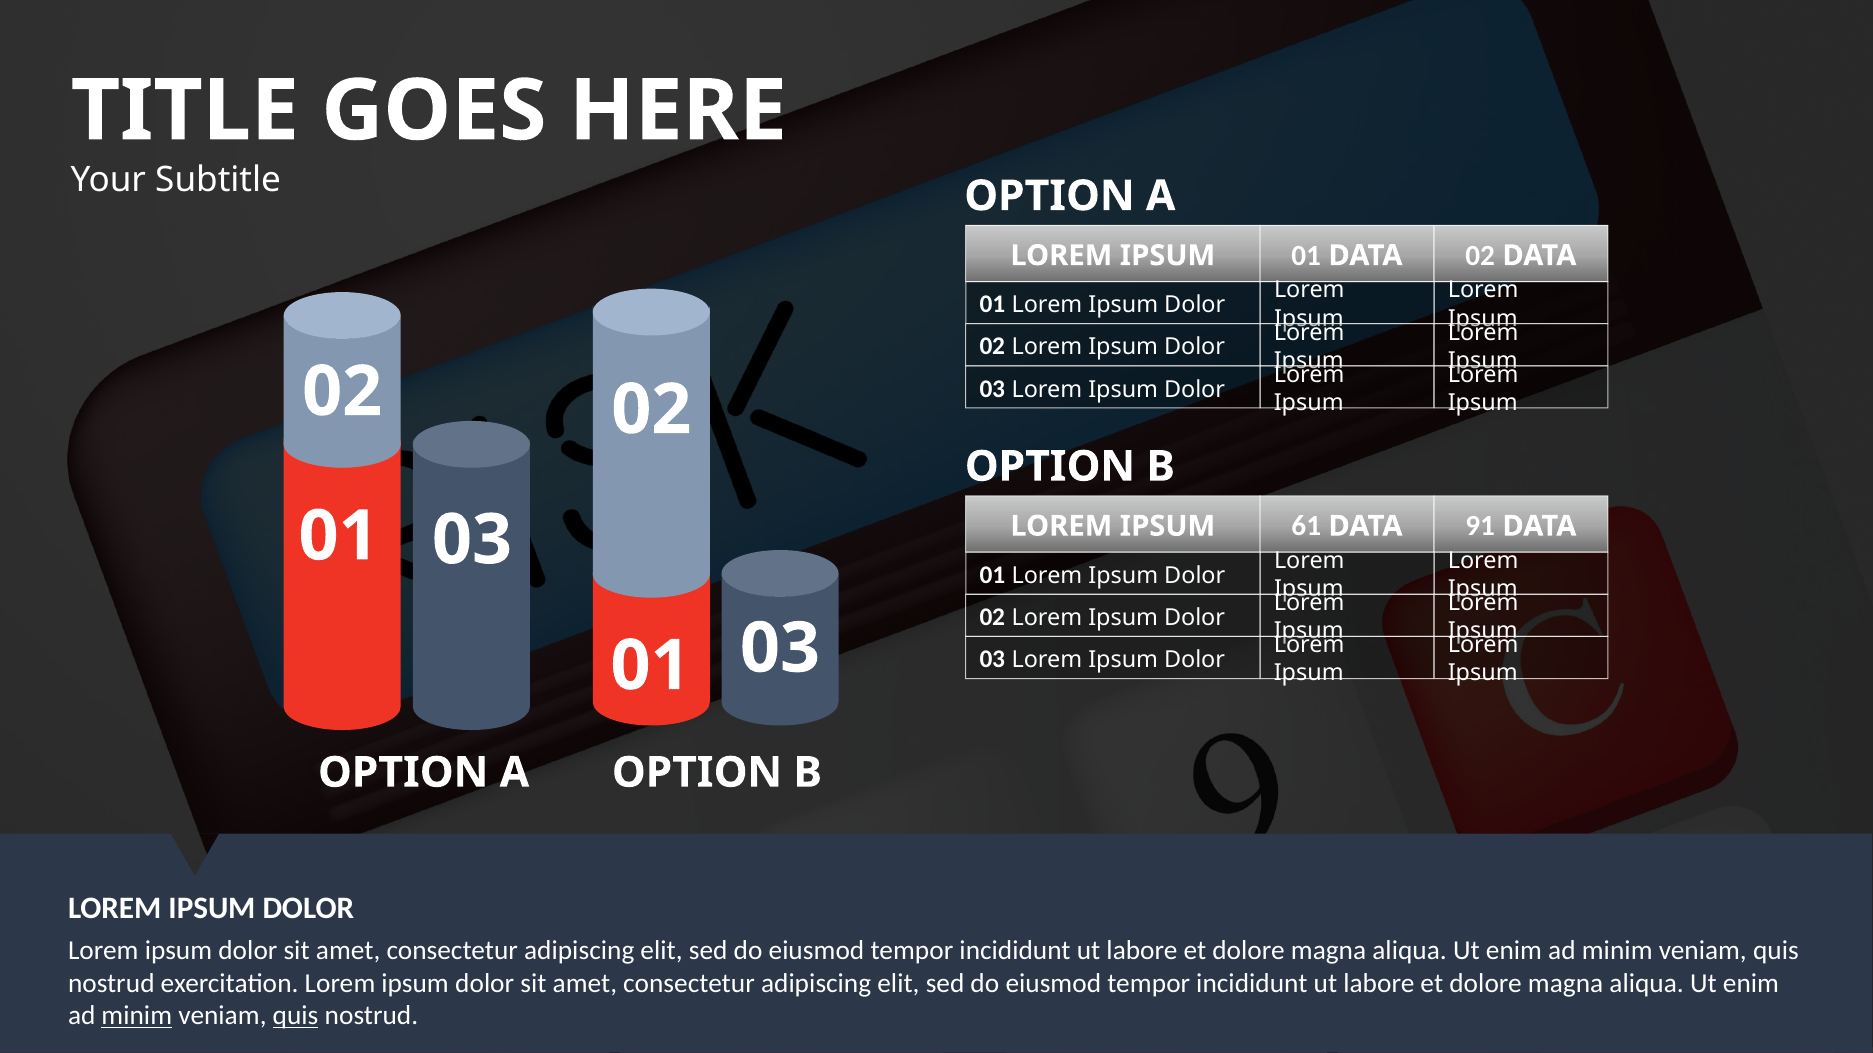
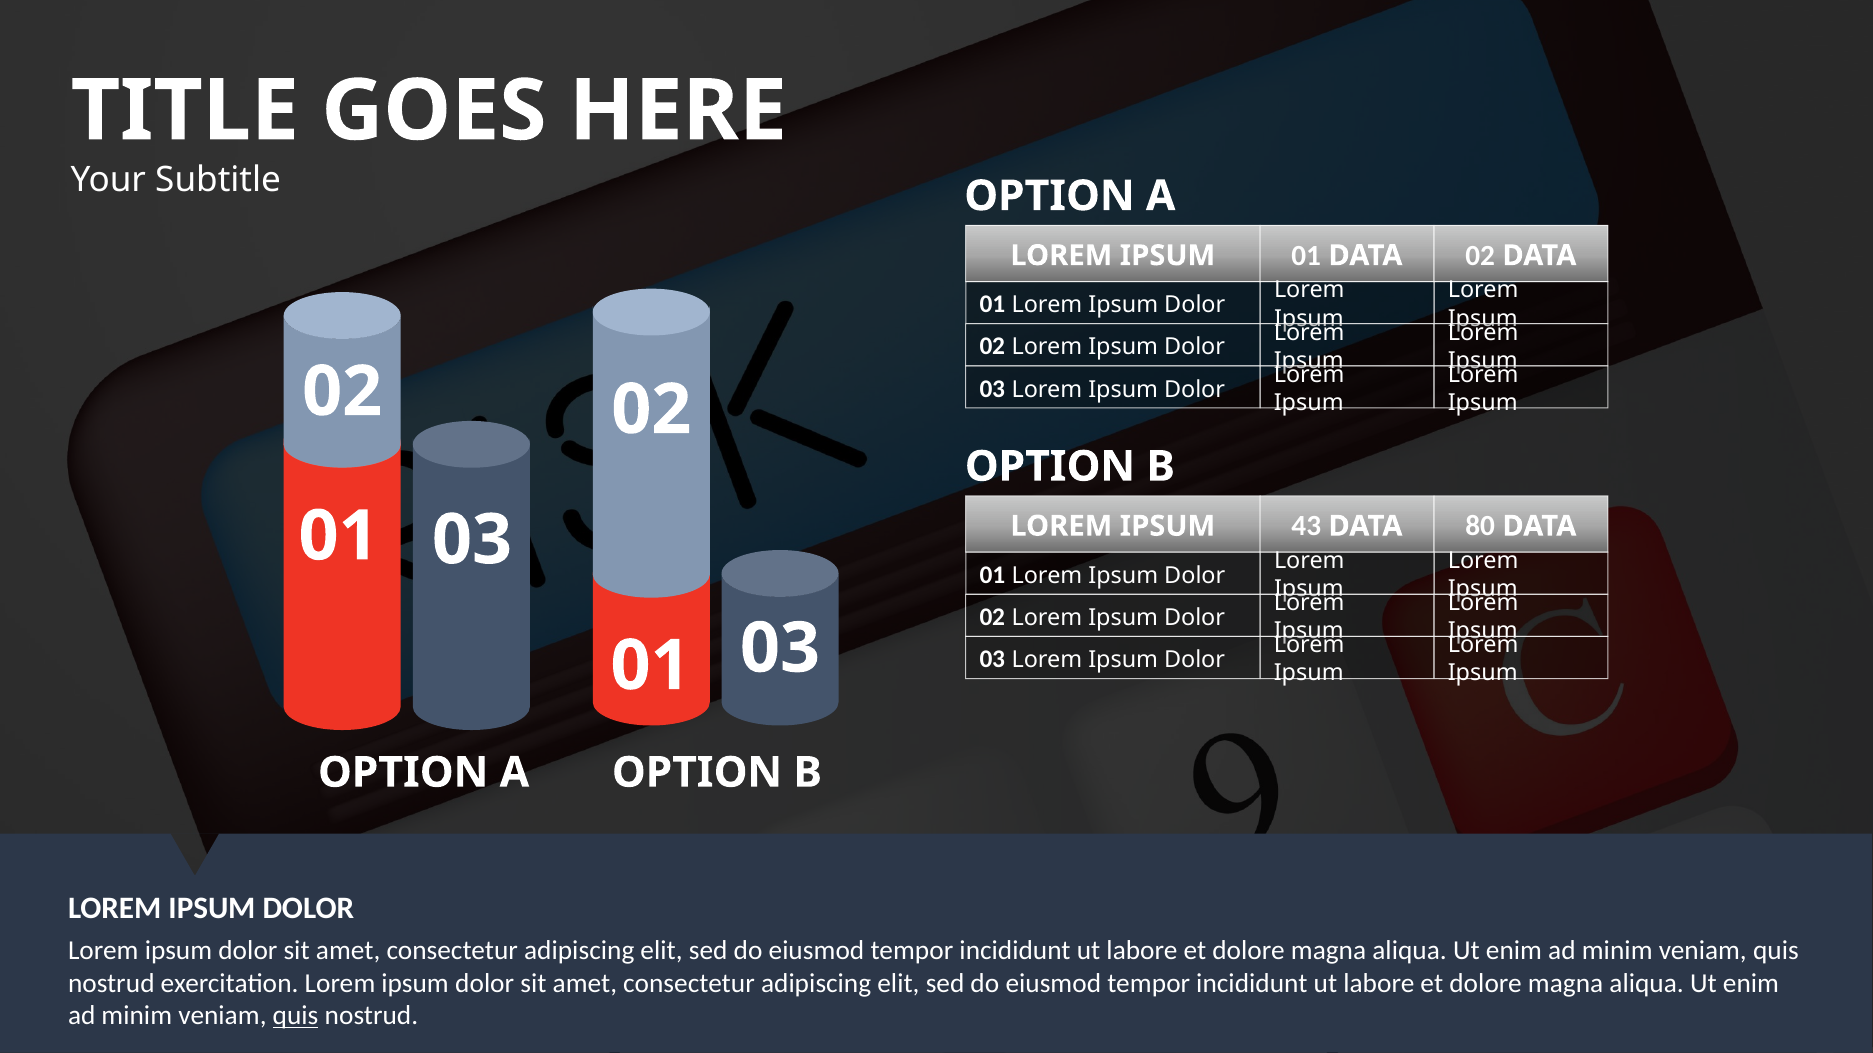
61: 61 -> 43 (1306, 526)
91: 91 -> 80 (1480, 526)
minim underline: present -> none (137, 1016)
